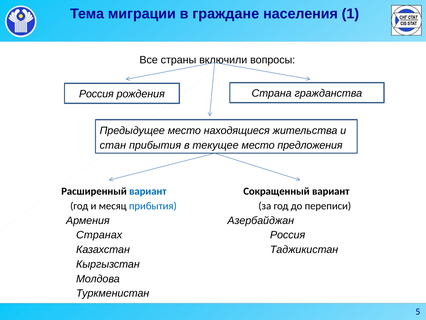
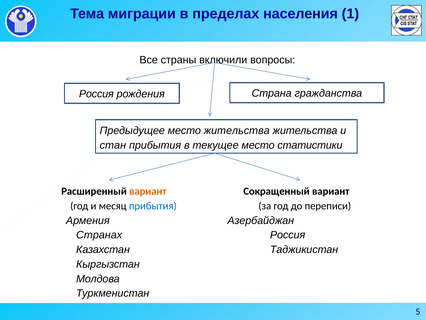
граждане: граждане -> пределах (226, 14)
место находящиеся: находящиеся -> жительства (237, 131)
предложения: предложения -> статистики (310, 145)
вариант colour: blue -> orange (148, 191)
